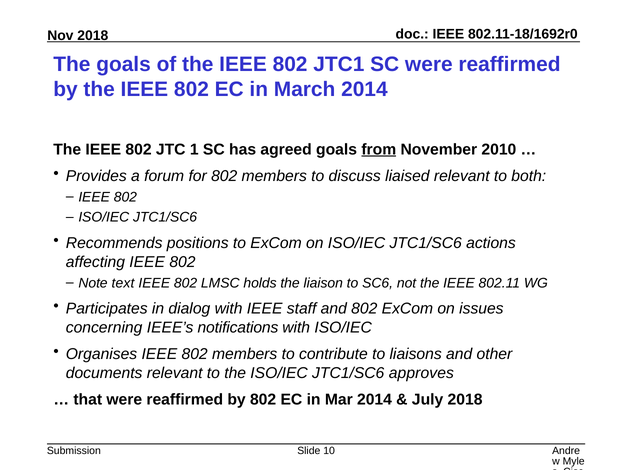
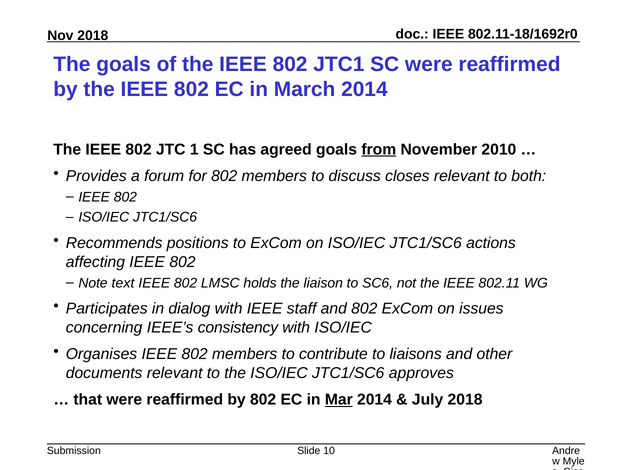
liaised: liaised -> closes (407, 176)
notifications: notifications -> consistency (238, 328)
Mar underline: none -> present (339, 400)
